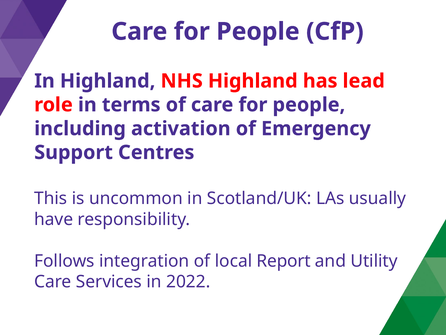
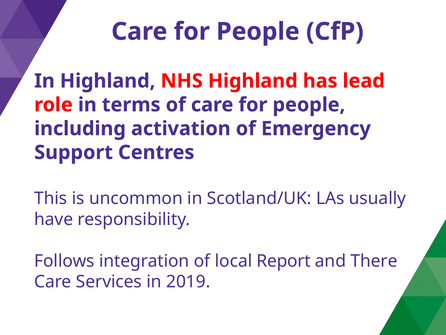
Utility: Utility -> There (374, 261)
2022: 2022 -> 2019 (188, 281)
